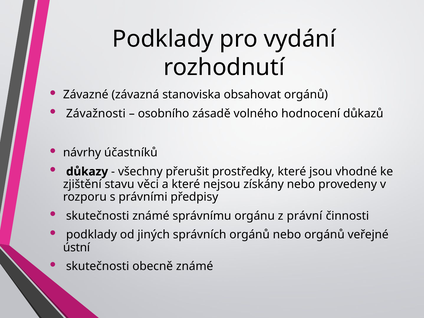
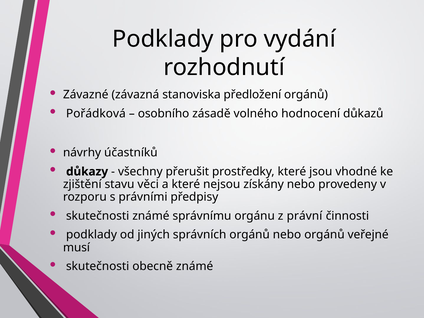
obsahovat: obsahovat -> předložení (252, 95)
Závažnosti: Závažnosti -> Pořádková (96, 114)
ústní: ústní -> musí (76, 247)
